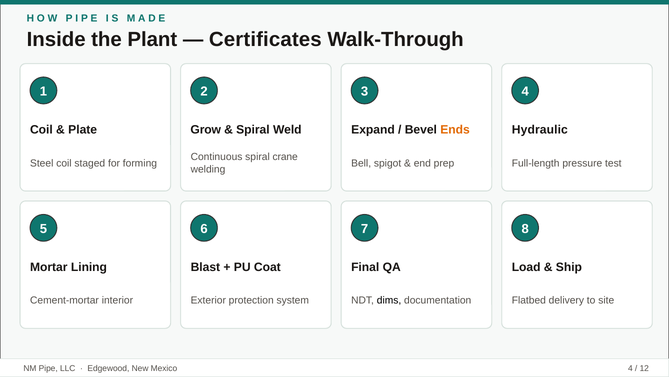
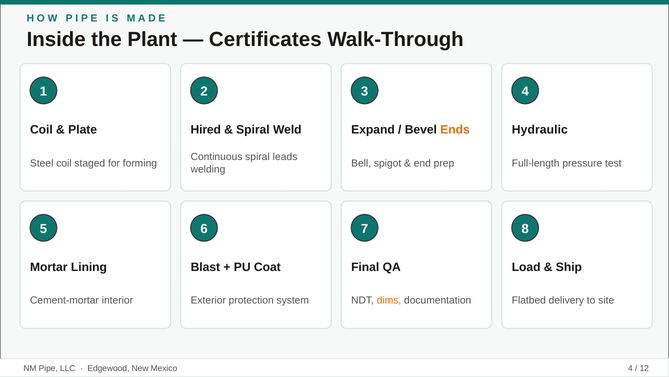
Grow: Grow -> Hired (206, 130)
crane: crane -> leads (285, 157)
dims colour: black -> orange (389, 300)
